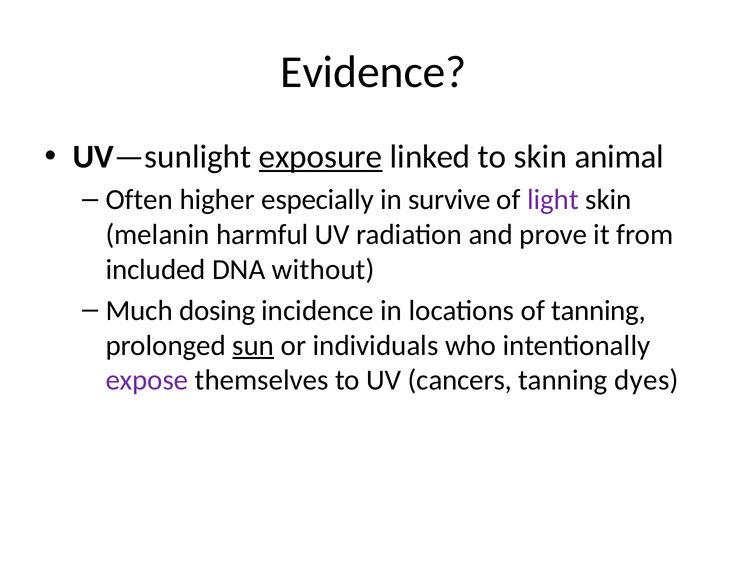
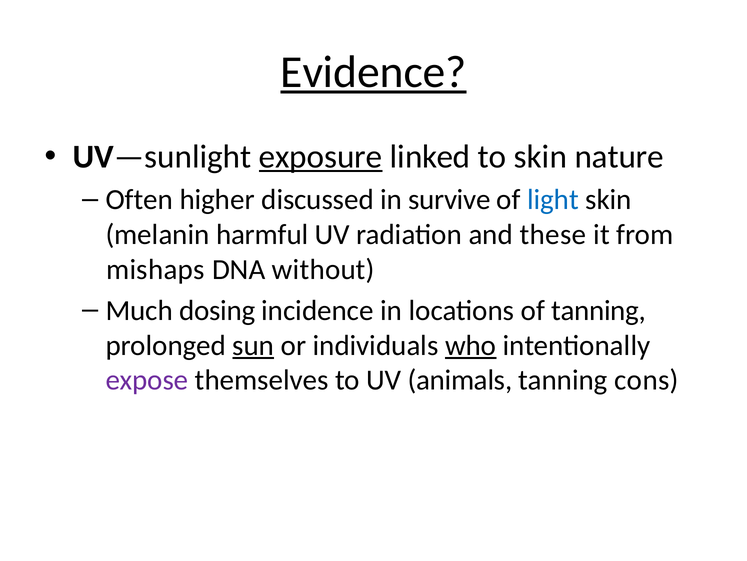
Evidence underline: none -> present (373, 72)
animal: animal -> nature (619, 157)
especially: especially -> discussed (318, 200)
light colour: purple -> blue (553, 200)
prove: prove -> these (553, 234)
included: included -> mishaps (155, 269)
who underline: none -> present (471, 345)
cancers: cancers -> animals (460, 380)
dyes: dyes -> cons (646, 380)
